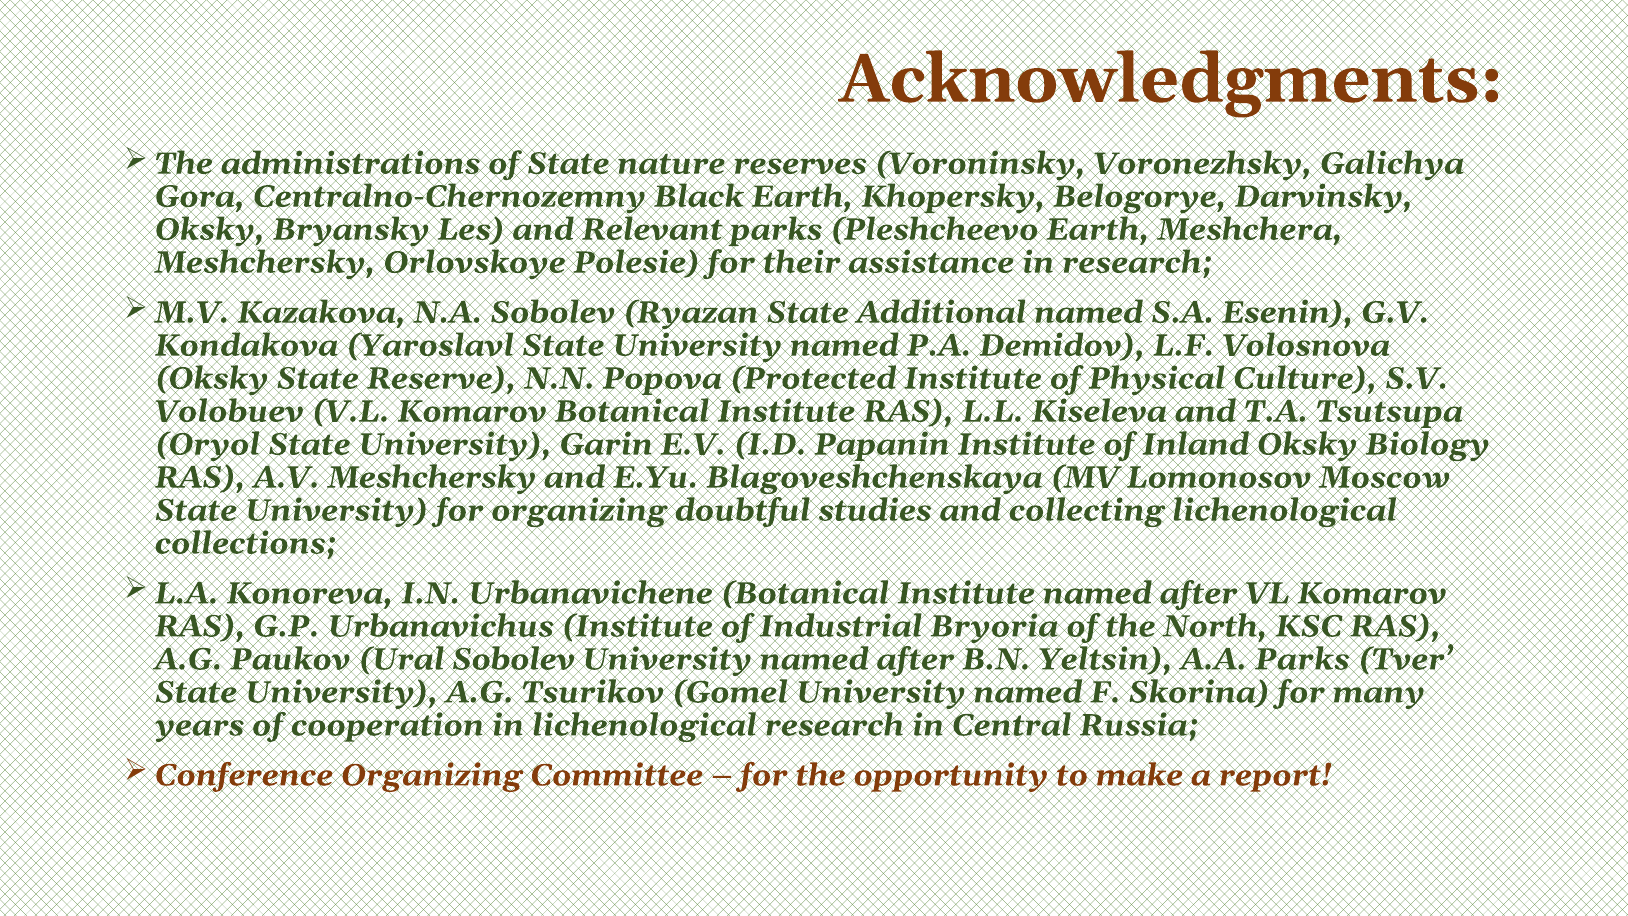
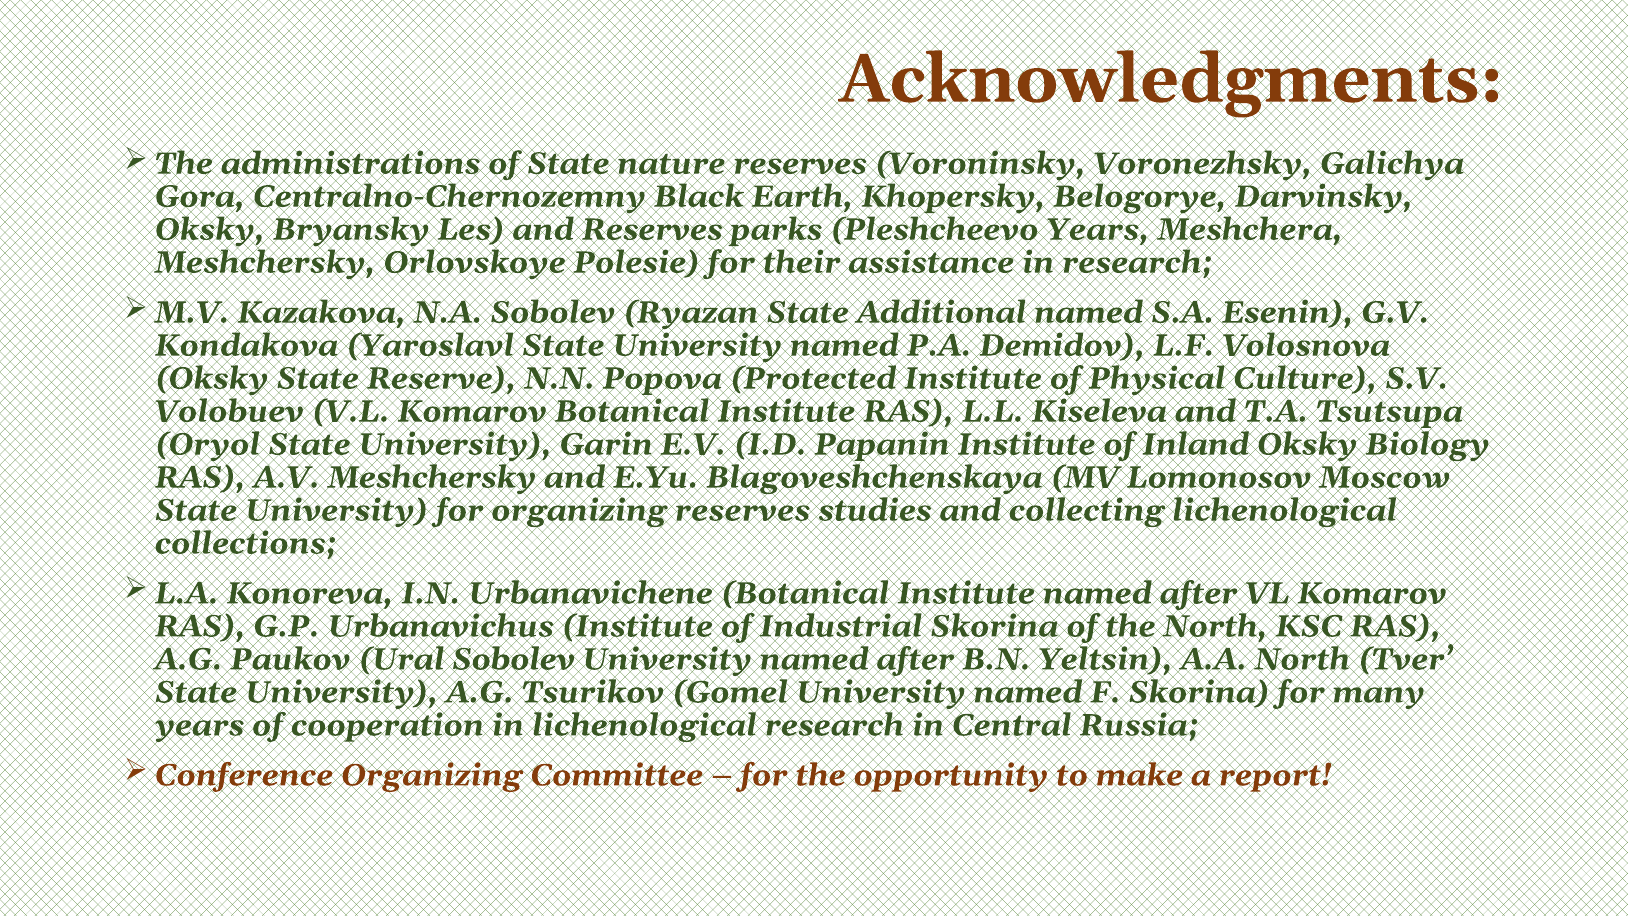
and Relevant: Relevant -> Reserves (652, 230)
Pleshcheevo Earth: Earth -> Years (1098, 230)
organizing doubtful: doubtful -> reserves (742, 510)
Industrial Bryoria: Bryoria -> Skorina (994, 626)
A.A Parks: Parks -> North (1302, 659)
